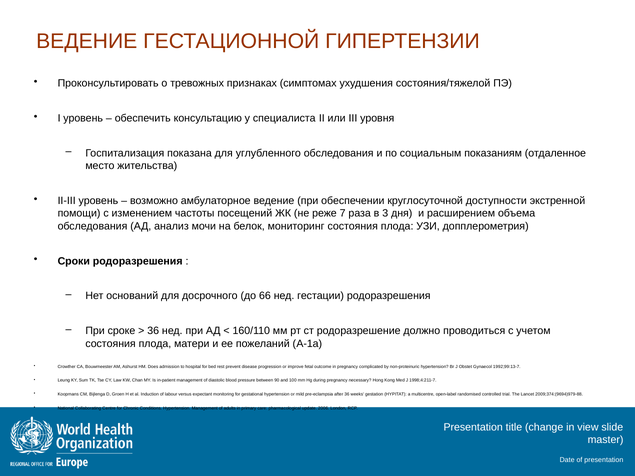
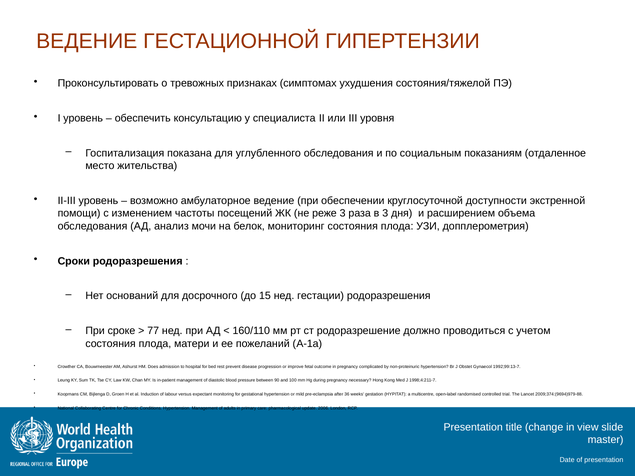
реже 7: 7 -> 3 (343, 214)
66: 66 -> 15 (265, 296)
36: 36 -> 77 (153, 331)
